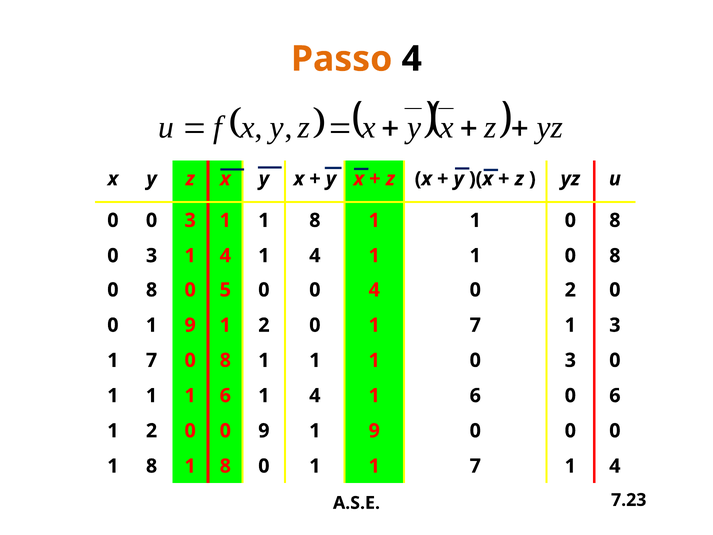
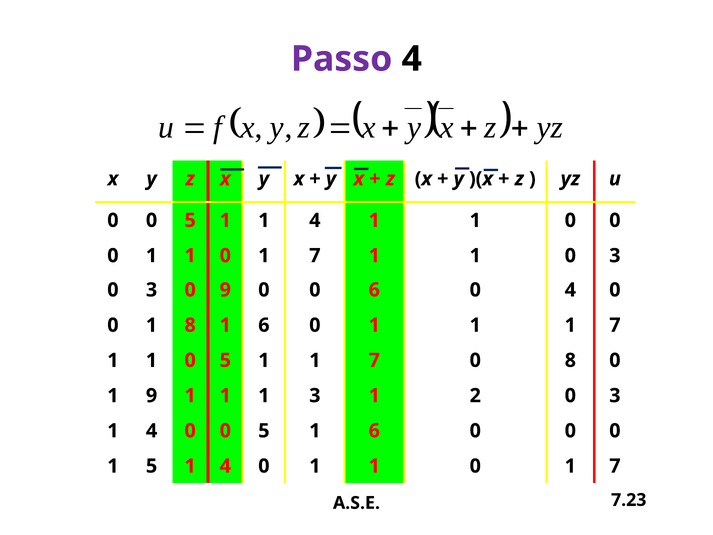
Passo colour: orange -> purple (342, 59)
3: 3 -> 5 (190, 220)
1 1 8: 8 -> 4 (315, 220)
8: 8 -> 0 (615, 220)
3: 3 -> 1 (152, 256)
4: 4 -> 0 (225, 256)
4: 4 -> 7 (315, 256)
8: 8 -> 3 (615, 256)
8: 8 -> 3 (152, 290)
0 5: 5 -> 9 (225, 290)
0 4: 4 -> 6 (374, 290)
0 2: 2 -> 4 (570, 290)
0 1 9: 9 -> 8 (190, 325)
2: 2 -> 6 (264, 325)
7: 7 -> 1 (475, 325)
3: 3 -> 7 (615, 325)
7: 7 -> 1 (152, 360)
8: 8 -> 5 (225, 360)
1: 1 -> 7 (374, 360)
3: 3 -> 8 (570, 360)
1: 1 -> 9 (152, 395)
6: 6 -> 1 (225, 395)
4: 4 -> 3 (315, 395)
6: 6 -> 2 (475, 395)
6: 6 -> 3 (615, 395)
2: 2 -> 4 (152, 431)
9: 9 -> 5 (264, 431)
9: 9 -> 6 (374, 431)
8: 8 -> 5 (152, 466)
8: 8 -> 4 (225, 466)
7: 7 -> 0 (475, 466)
4: 4 -> 7 (615, 466)
